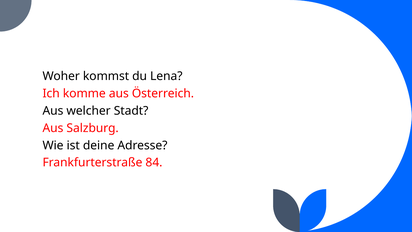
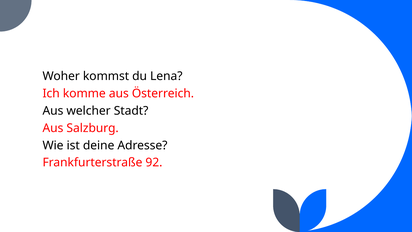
84: 84 -> 92 (154, 163)
